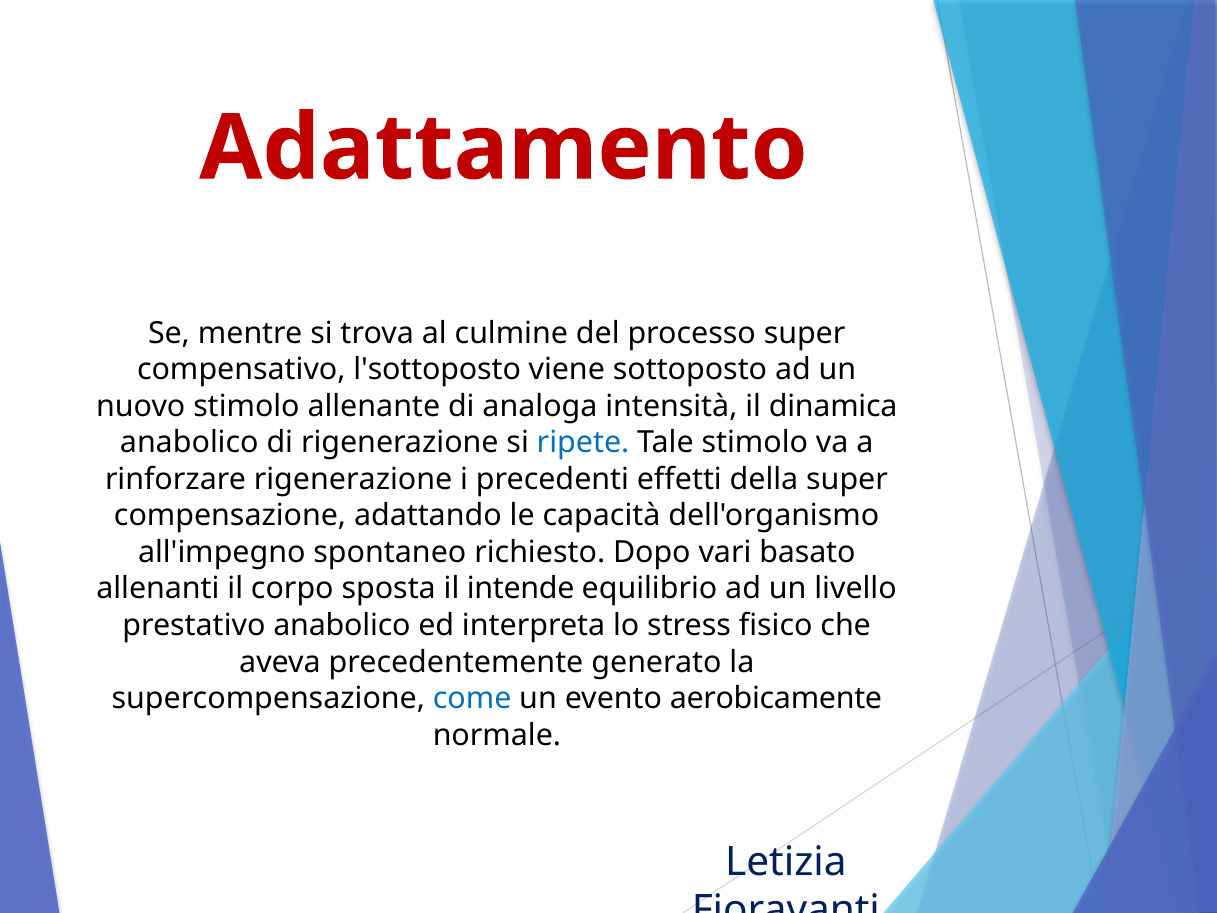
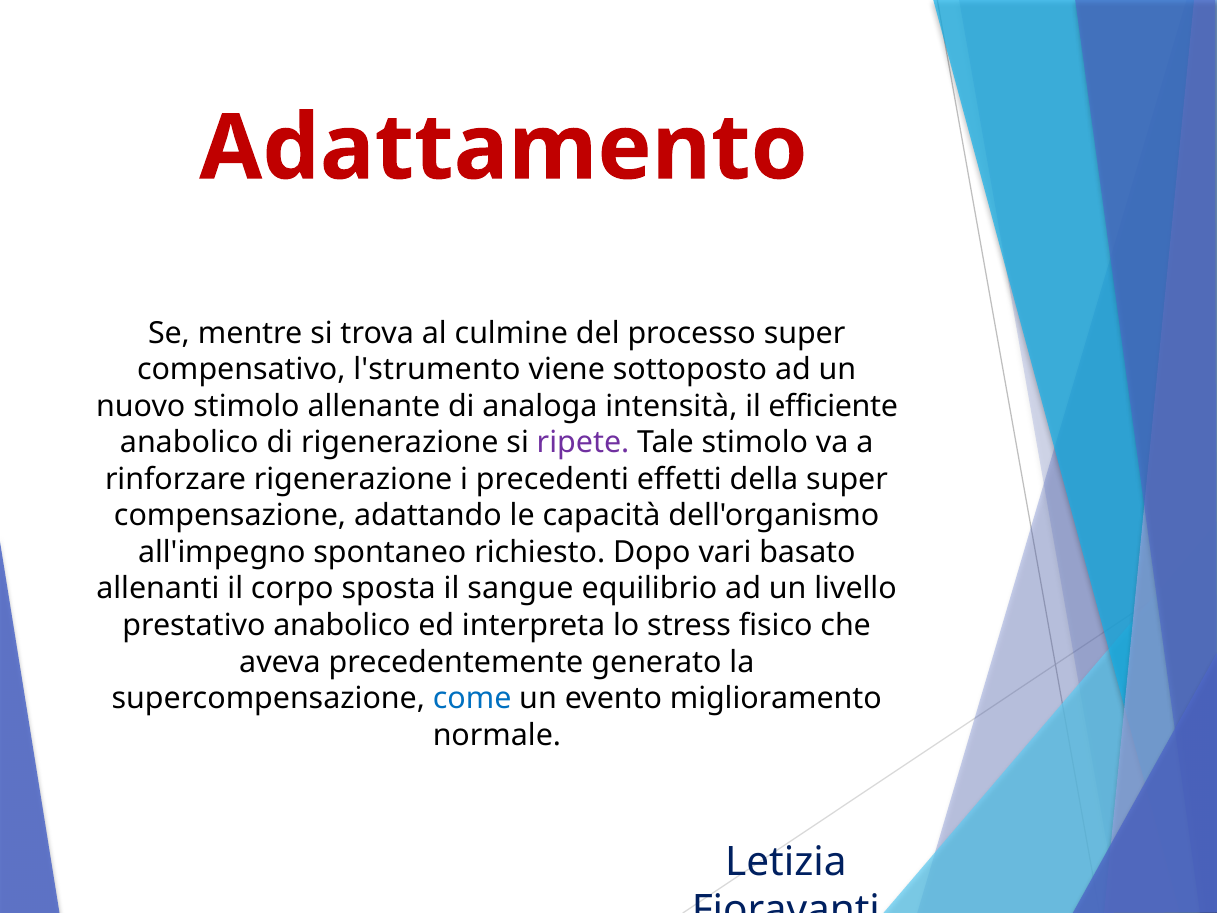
l'sottoposto: l'sottoposto -> l'strumento (437, 370)
dinamica: dinamica -> efficiente (833, 406)
ripete colour: blue -> purple (583, 443)
intende: intende -> sangue (520, 589)
aerobicamente: aerobicamente -> miglioramento (776, 698)
